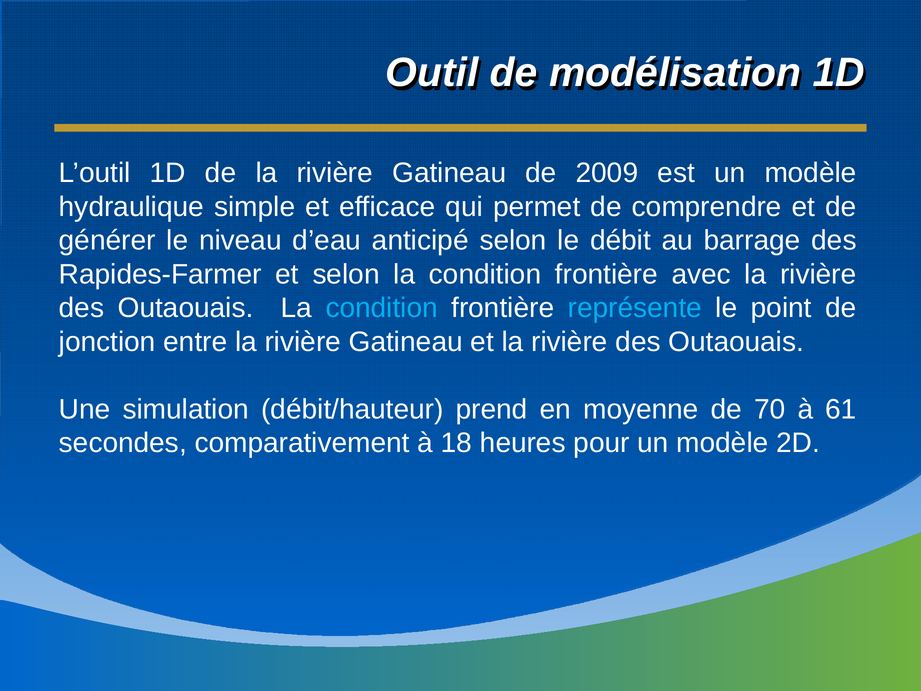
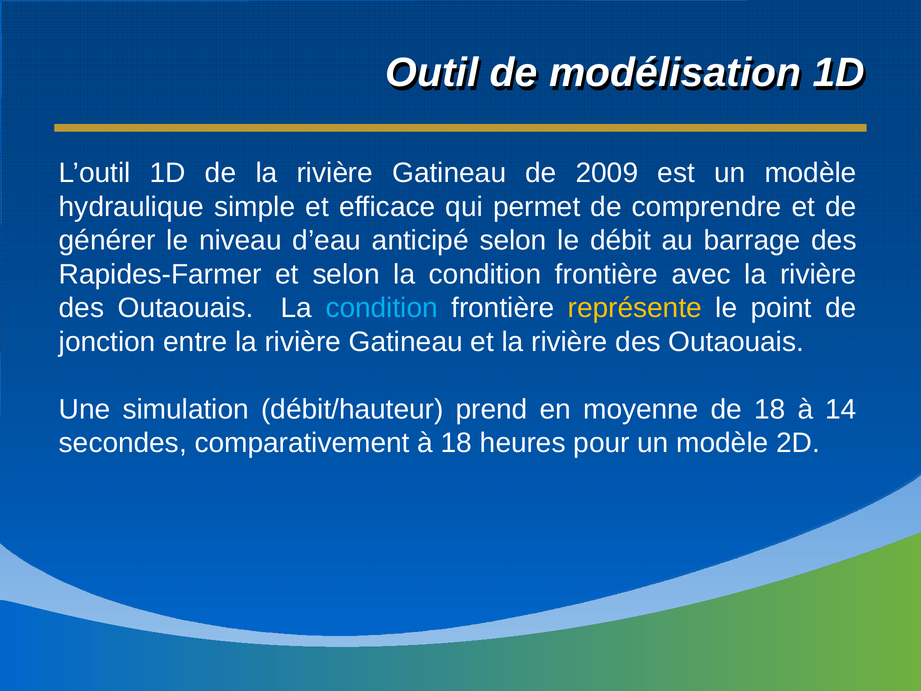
représente colour: light blue -> yellow (635, 308)
de 70: 70 -> 18 (770, 409)
61: 61 -> 14 (841, 409)
